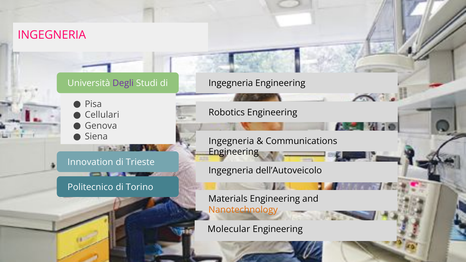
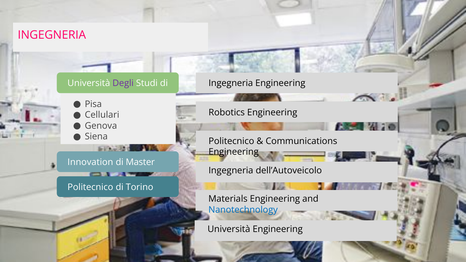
Ingegneria: Ingegneria -> Politecnico (231, 141)
Trieste: Trieste -> Master (140, 162)
Nanotechnology colour: orange -> blue (243, 210)
Molecular: Molecular -> Università (229, 229)
